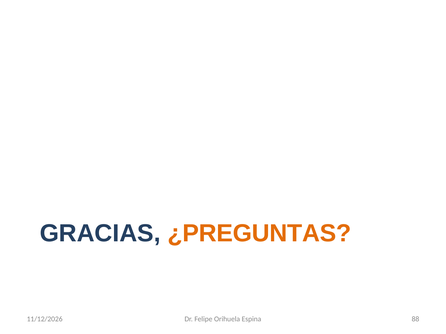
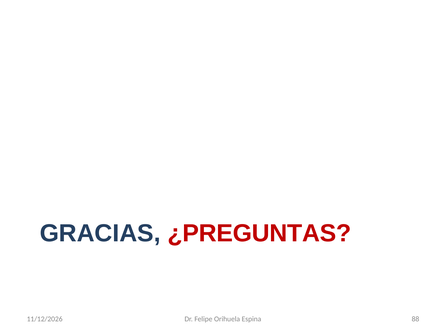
¿PREGUNTAS colour: orange -> red (259, 234)
